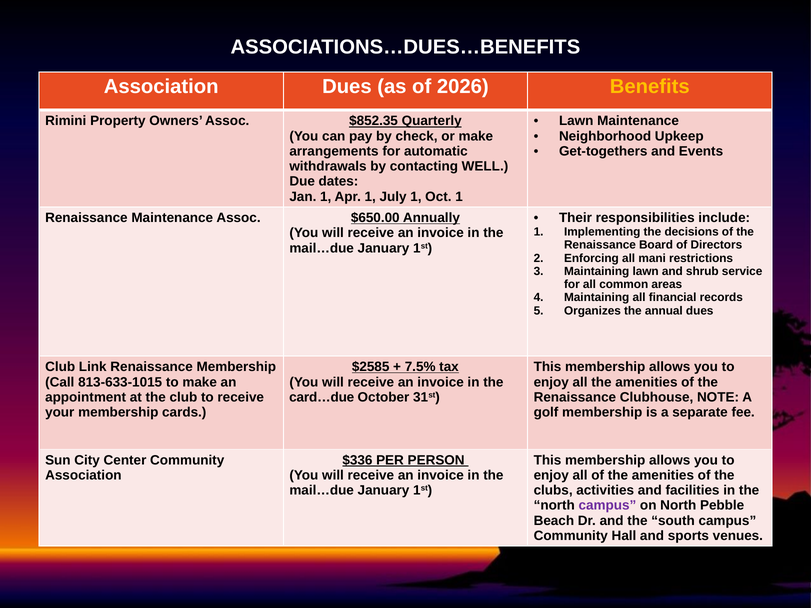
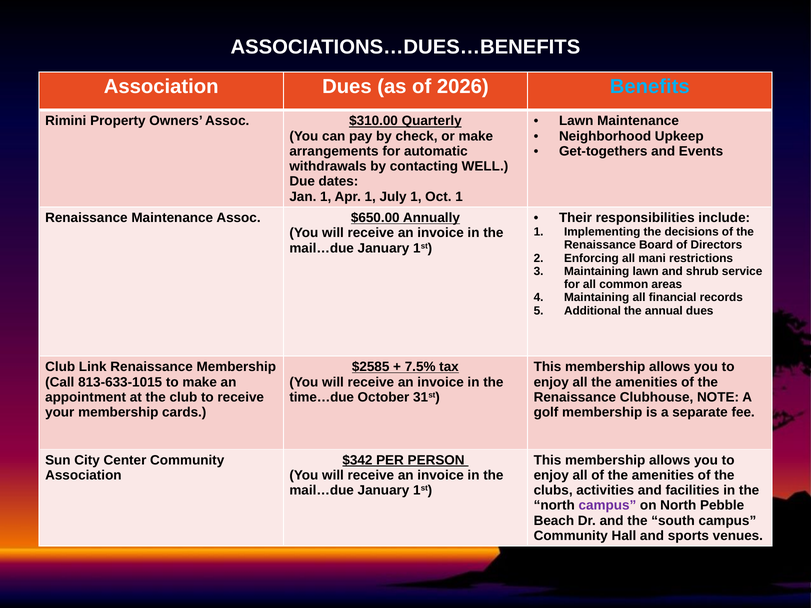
Benefits colour: yellow -> light blue (650, 87)
$852.35: $852.35 -> $310.00 (374, 121)
Organizes: Organizes -> Additional (593, 311)
card…due: card…due -> time…due (322, 397)
$336: $336 -> $342 (357, 460)
